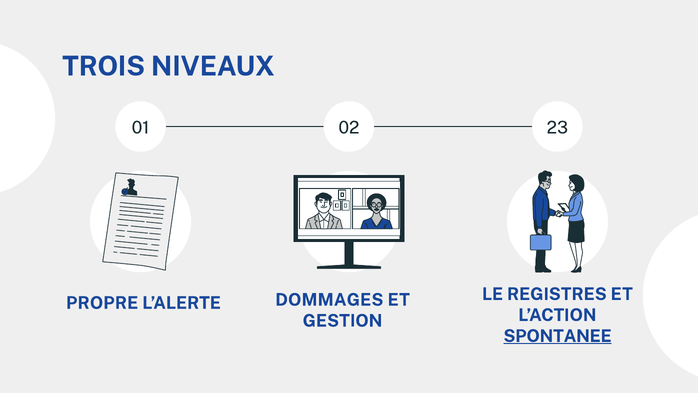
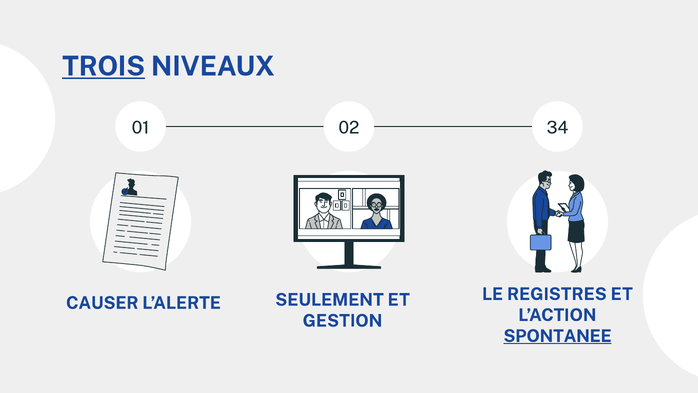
TROIS underline: none -> present (104, 66)
23: 23 -> 34 (557, 128)
PROPRE: PROPRE -> CAUSER (102, 303)
DOMMAGES: DOMMAGES -> SEULEMENT (329, 300)
